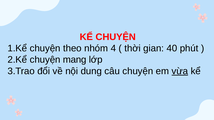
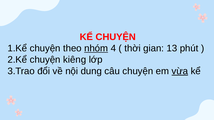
nhóm underline: none -> present (96, 48)
40: 40 -> 13 (172, 48)
mang: mang -> kiêng (75, 60)
